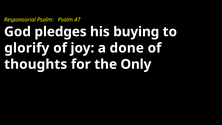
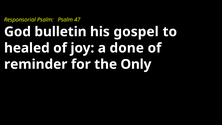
pledges: pledges -> bulletin (60, 32)
buying: buying -> gospel (136, 32)
glorify: glorify -> healed (27, 48)
thoughts: thoughts -> reminder (36, 64)
